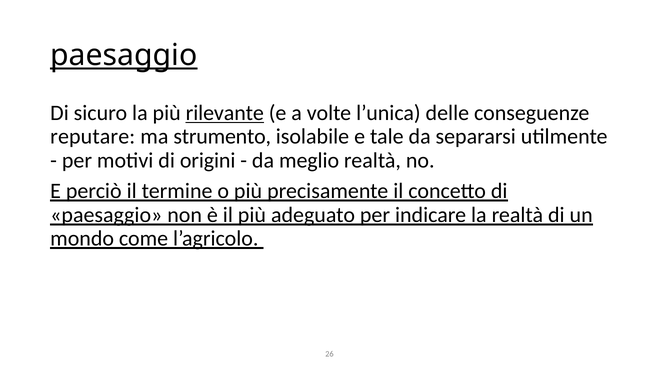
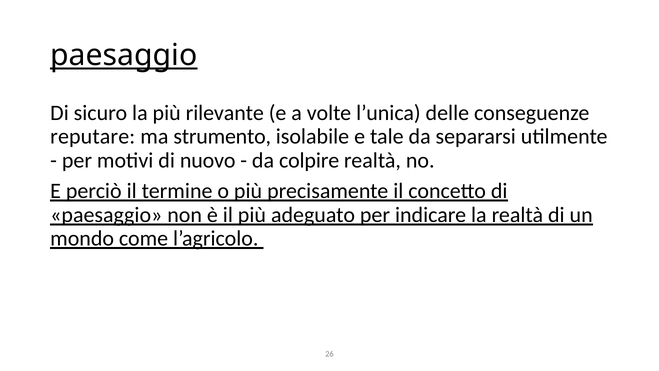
rilevante underline: present -> none (225, 113)
origini: origini -> nuovo (208, 160)
meglio: meglio -> colpire (309, 160)
